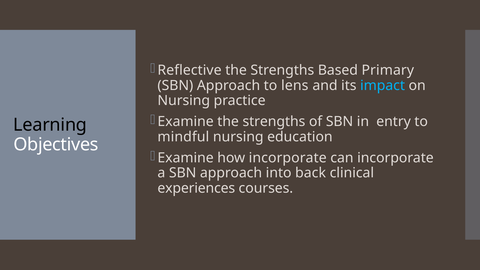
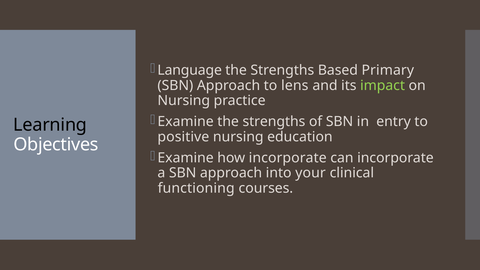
Reflective: Reflective -> Language (190, 70)
impact colour: light blue -> light green (383, 85)
mindful: mindful -> positive (183, 137)
back: back -> your (311, 173)
experiences: experiences -> functioning (196, 188)
